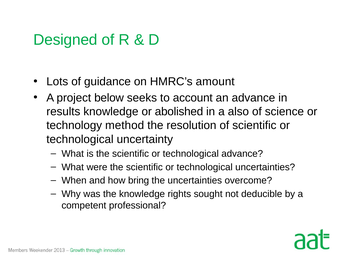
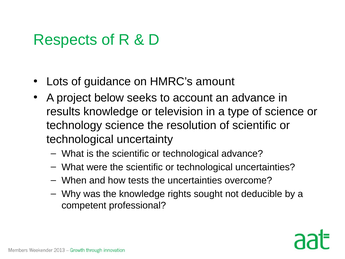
Designed: Designed -> Respects (65, 40)
abolished: abolished -> television (179, 111)
also: also -> type (238, 111)
technology method: method -> science (125, 125)
bring: bring -> tests (138, 180)
